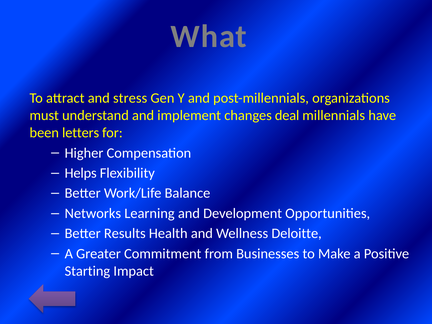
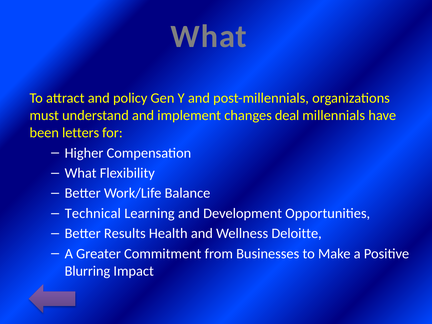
stress: stress -> policy (130, 98)
Helps: Helps -> What (81, 173)
Networks: Networks -> Technical (93, 213)
Starting: Starting -> Blurring (87, 271)
